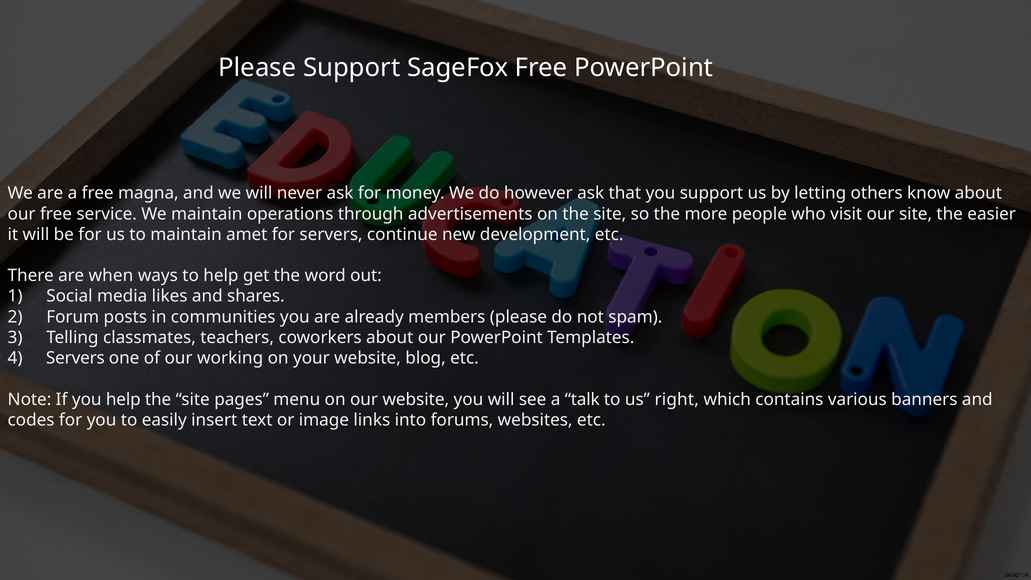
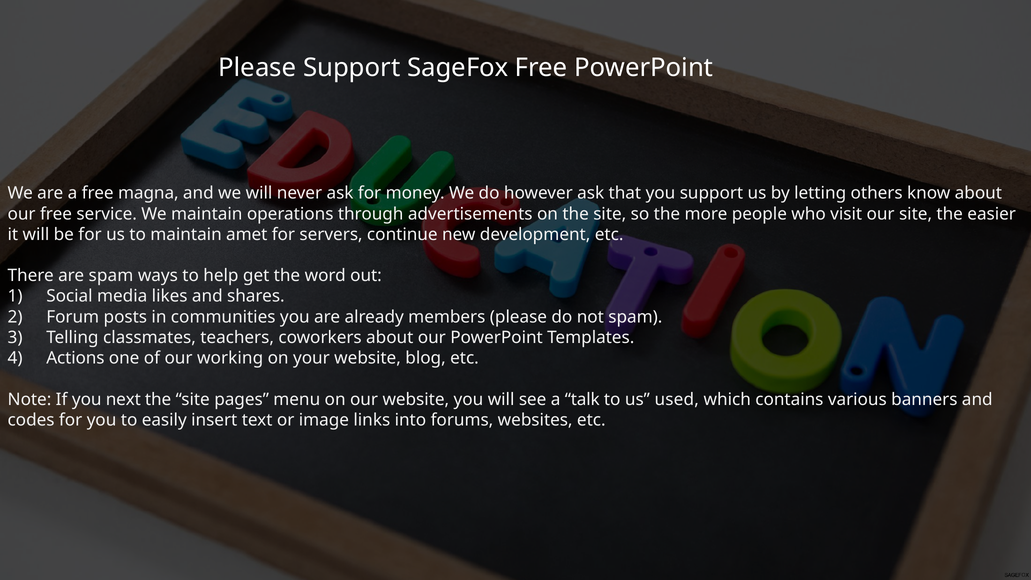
are when: when -> spam (111, 276)
Servers: Servers -> Actions (75, 358)
you help: help -> next (123, 399)
right: right -> used (677, 399)
